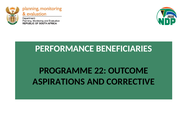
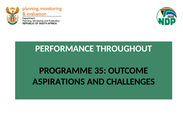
BENEFICIARIES: BENEFICIARIES -> THROUGHOUT (124, 48)
22: 22 -> 35 (100, 70)
CORRECTIVE: CORRECTIVE -> CHALLENGES (131, 81)
